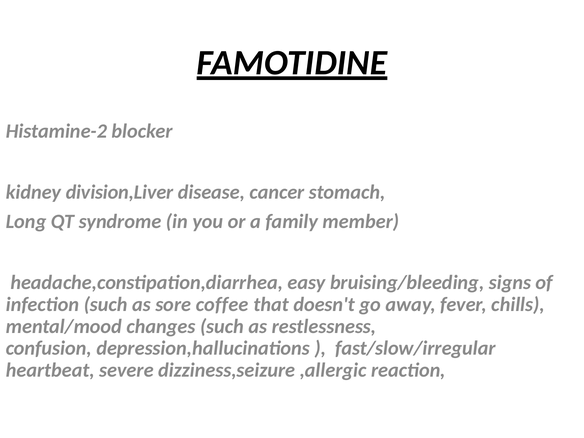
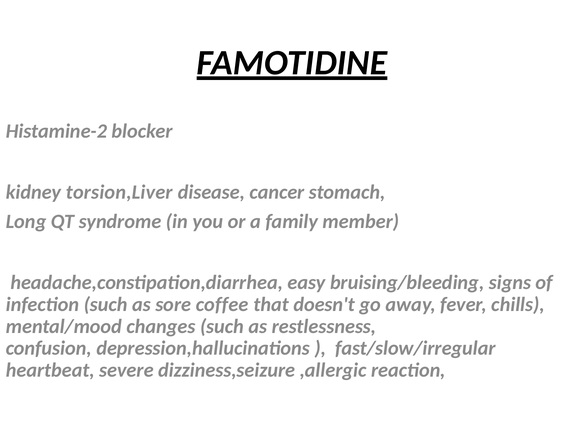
division,Liver: division,Liver -> torsion,Liver (119, 192)
